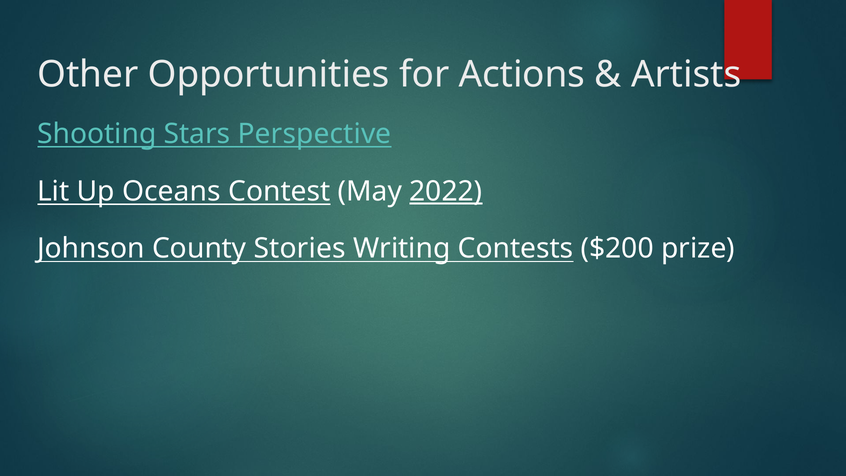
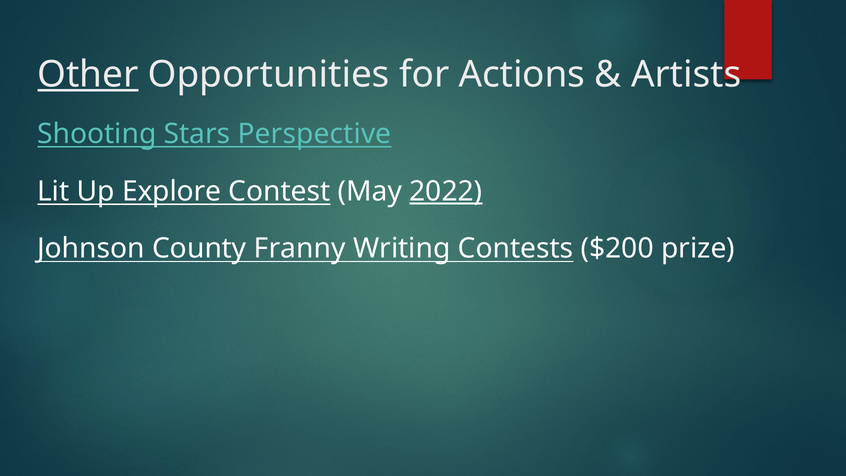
Other underline: none -> present (88, 74)
Oceans: Oceans -> Explore (172, 191)
Stories: Stories -> Franny (300, 249)
